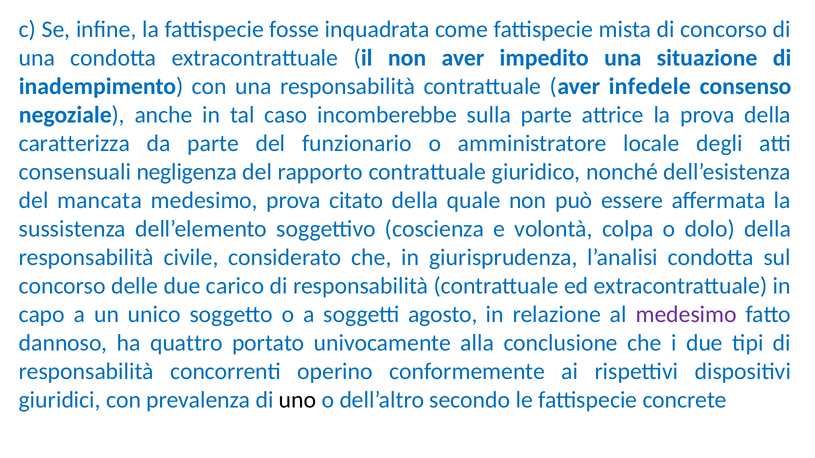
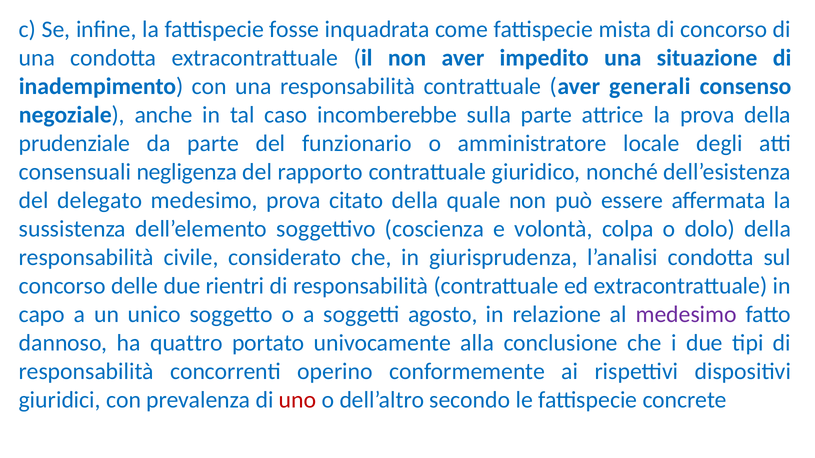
infedele: infedele -> generali (650, 86)
caratterizza: caratterizza -> prudenziale (74, 143)
mancata: mancata -> delegato (100, 200)
carico: carico -> rientri (235, 286)
uno colour: black -> red (298, 400)
